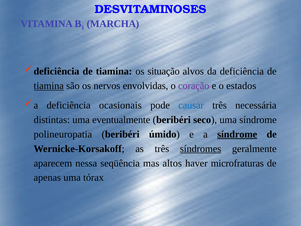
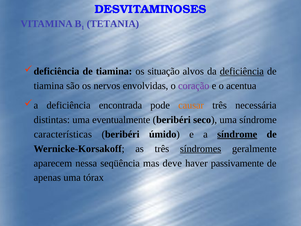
MARCHA: MARCHA -> TETANIA (113, 24)
deficiência underline: none -> present (242, 71)
tiamina underline: present -> none (49, 86)
estados: estados -> acentua (241, 86)
ocasionais: ocasionais -> encontrada (120, 105)
causar colour: blue -> orange (191, 105)
polineuropatia: polineuropatia -> características (63, 134)
altos: altos -> deve (172, 163)
microfraturas: microfraturas -> passivamente (237, 163)
